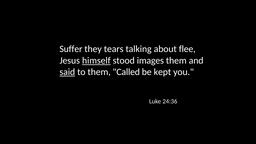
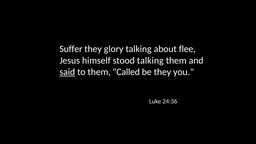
tears: tears -> glory (114, 49)
himself underline: present -> none (96, 61)
stood images: images -> talking (150, 61)
be kept: kept -> they (162, 72)
